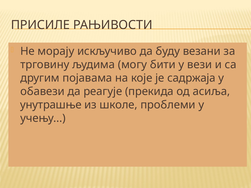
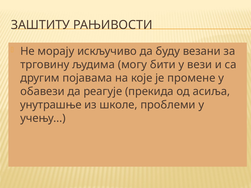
ПРИСИЛЕ: ПРИСИЛЕ -> ЗАШТИТУ (40, 25)
садржаја: садржаја -> промене (191, 78)
